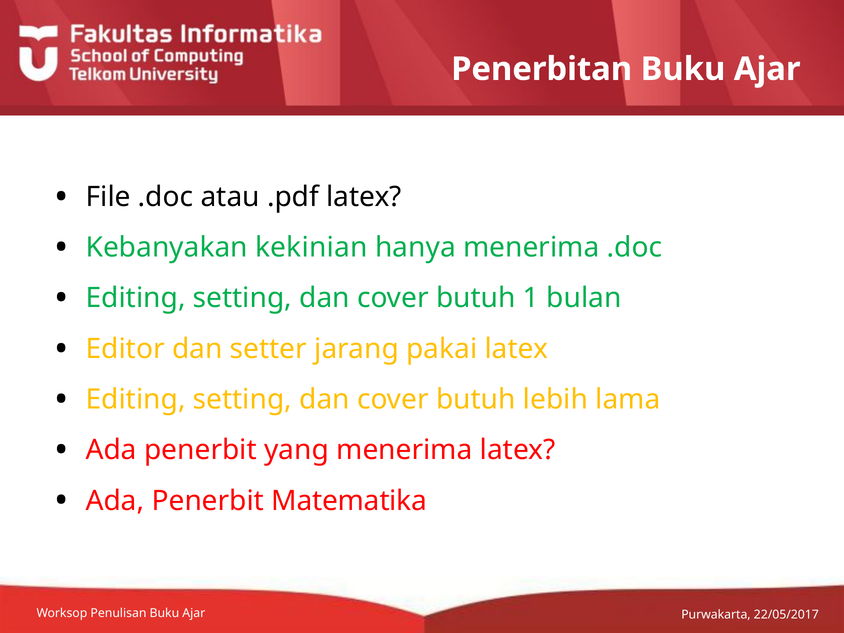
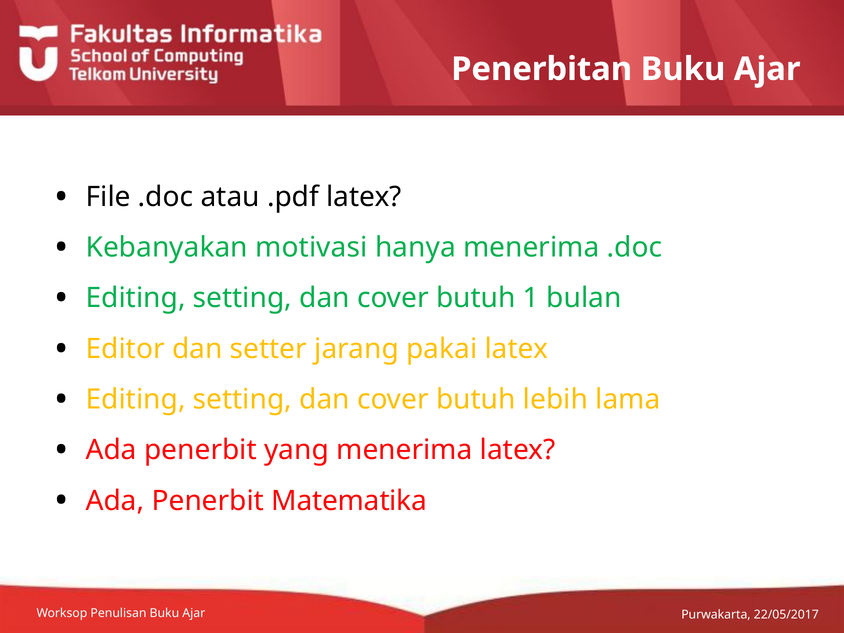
kekinian: kekinian -> motivasi (311, 248)
